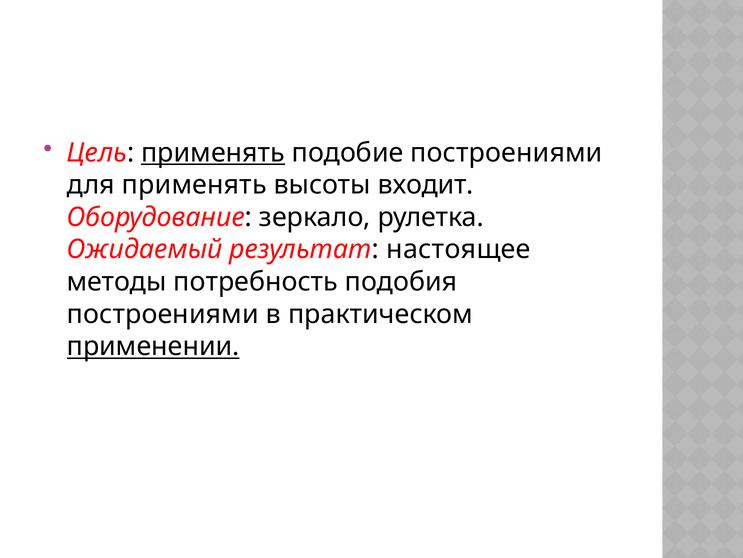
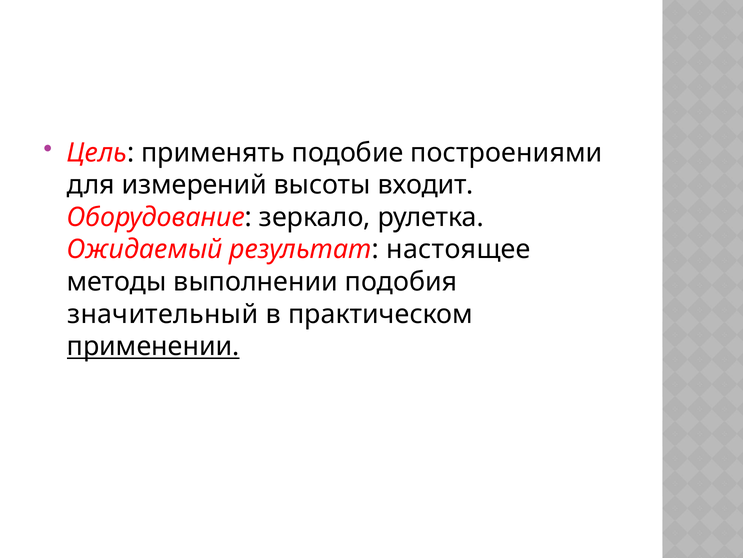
применять underline: present -> none (213, 152)
для применять: применять -> измерений (194, 185)
потребность: потребность -> выполнении (256, 282)
построениями: построениями -> значительный (163, 314)
